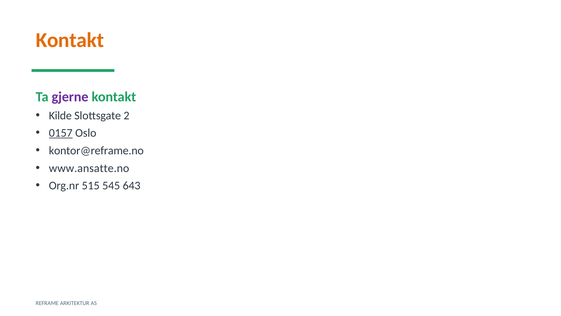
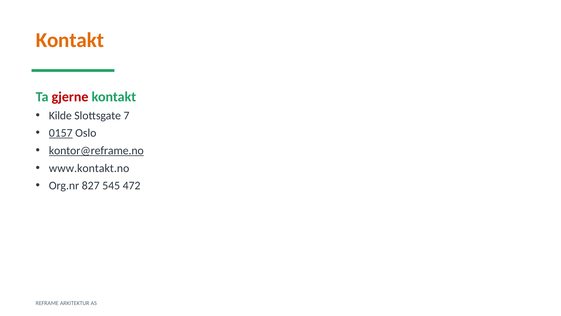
gjerne colour: purple -> red (70, 97)
2: 2 -> 7 (127, 115)
kontor@reframe.no underline: none -> present (96, 150)
www.ansatte.no: www.ansatte.no -> www.kontakt.no (89, 168)
515: 515 -> 827 (91, 186)
643: 643 -> 472 (132, 186)
